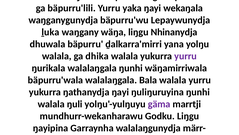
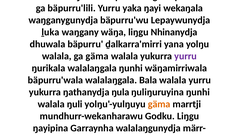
ga dhika: dhika -> gäma (97, 56)
ŋathanydja ŋayi: ŋayi -> ŋula (120, 92)
gäma colour: purple -> orange (159, 104)
